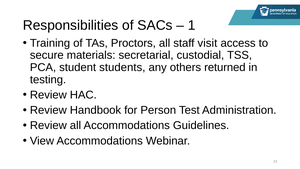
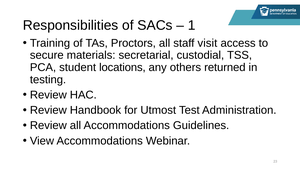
students: students -> locations (122, 67)
Person: Person -> Utmost (158, 110)
